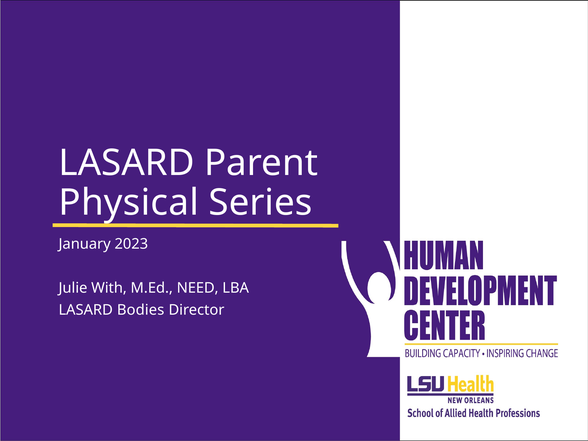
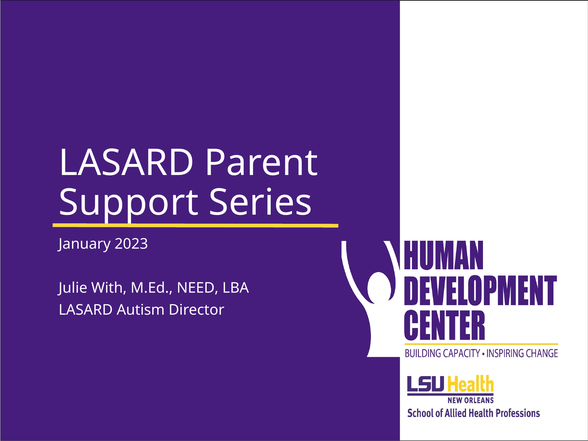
Physical: Physical -> Support (129, 203)
Bodies: Bodies -> Autism (141, 310)
